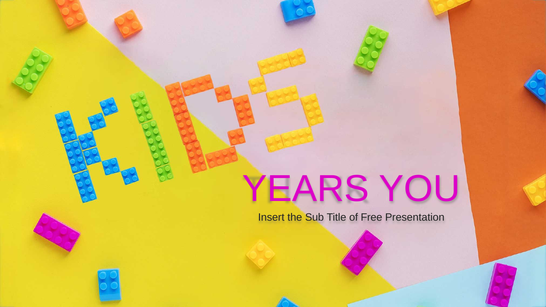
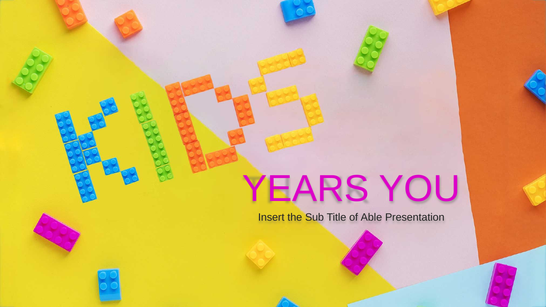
Free: Free -> Able (371, 217)
